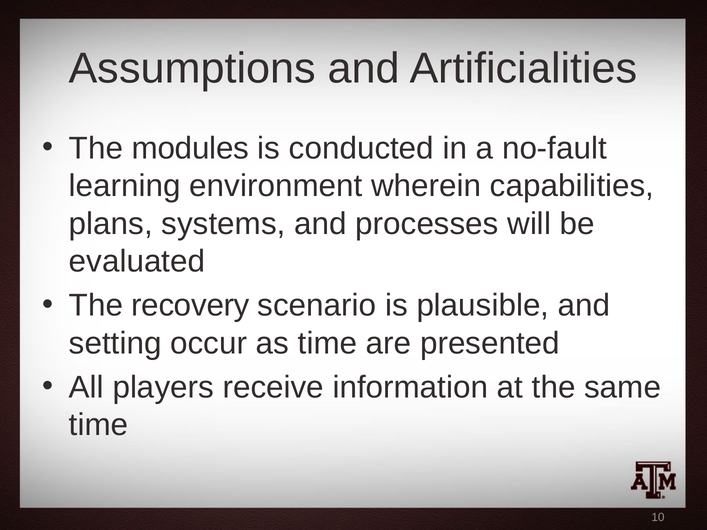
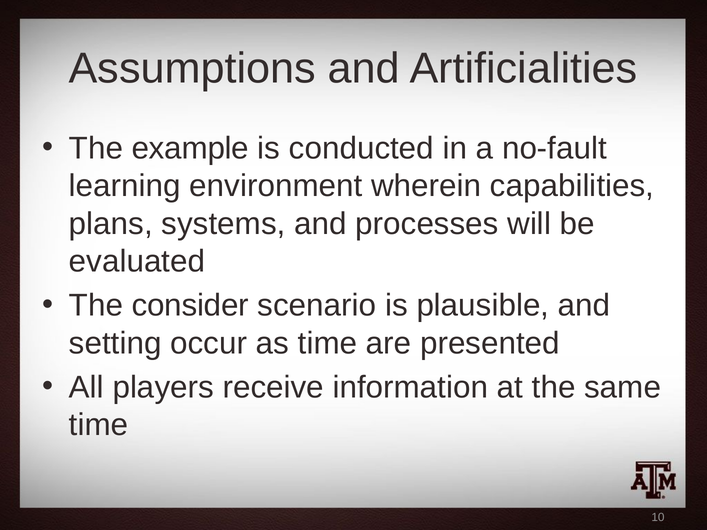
modules: modules -> example (190, 148)
recovery: recovery -> consider (190, 306)
